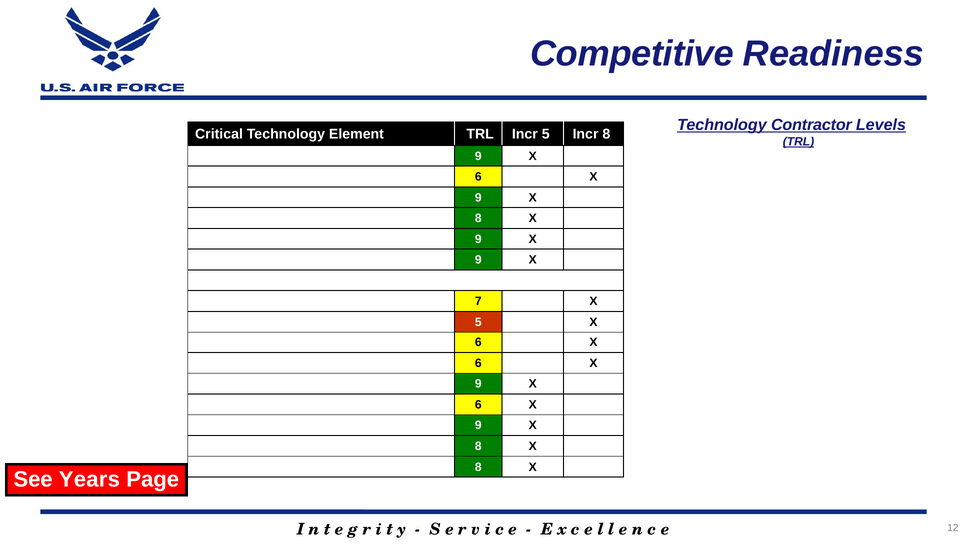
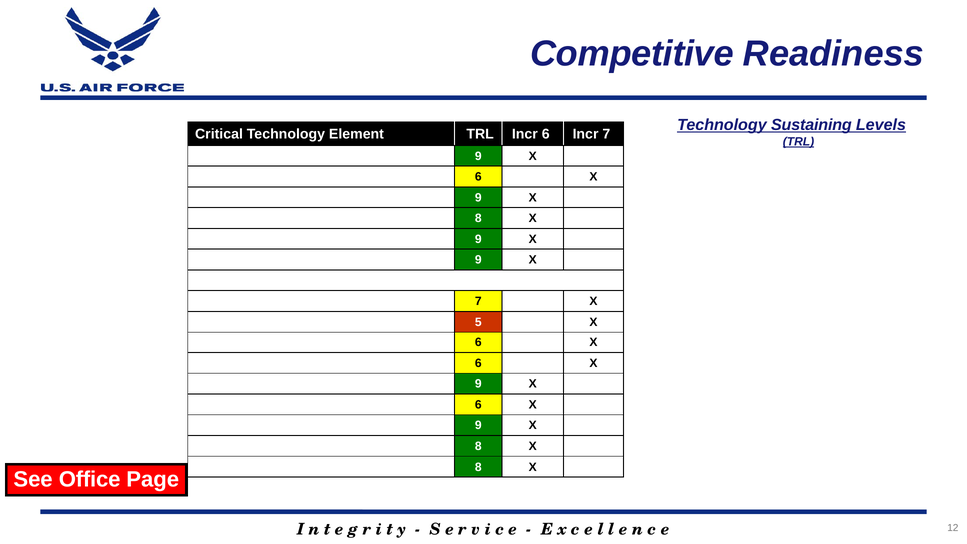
Contractor: Contractor -> Sustaining (811, 125)
Incr 5: 5 -> 6 (546, 134)
Incr 8: 8 -> 7 (606, 134)
Years: Years -> Office (90, 480)
